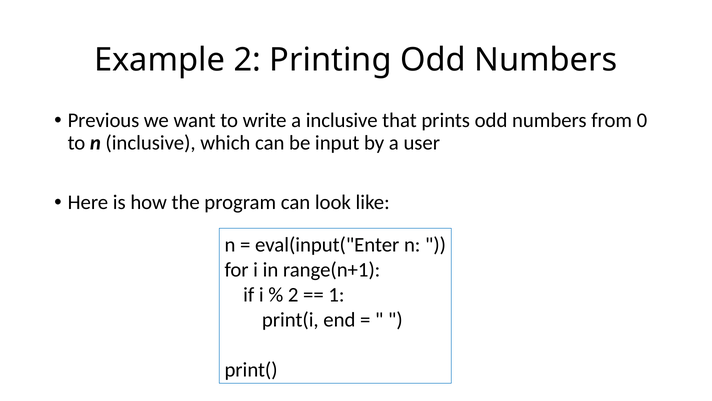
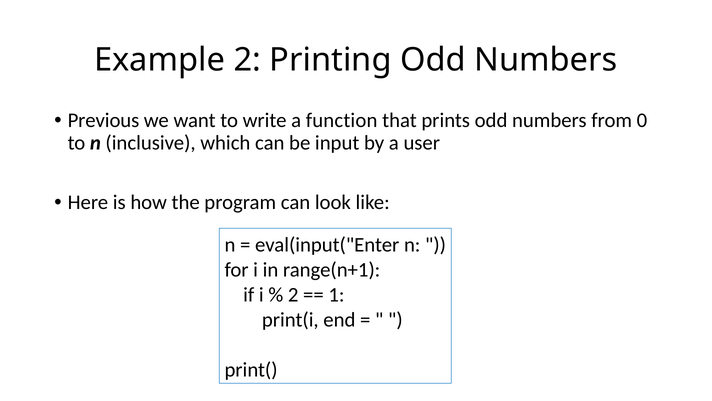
a inclusive: inclusive -> function (342, 120)
